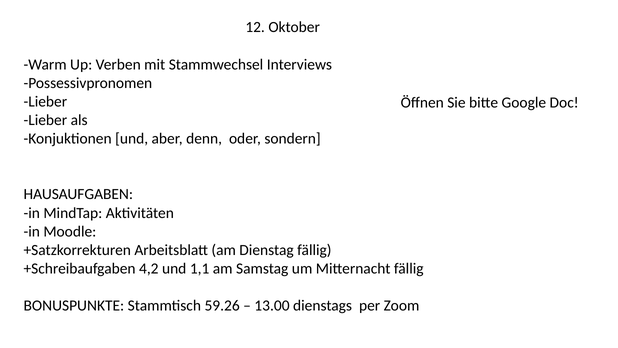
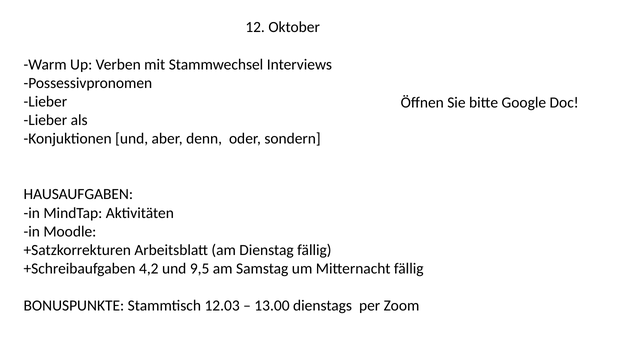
1,1: 1,1 -> 9,5 (200, 268)
59.26: 59.26 -> 12.03 (222, 305)
